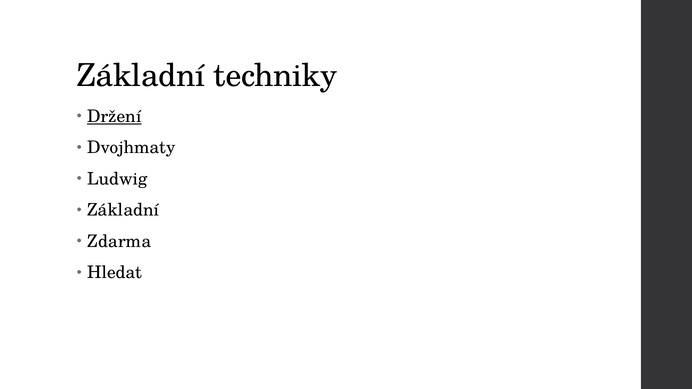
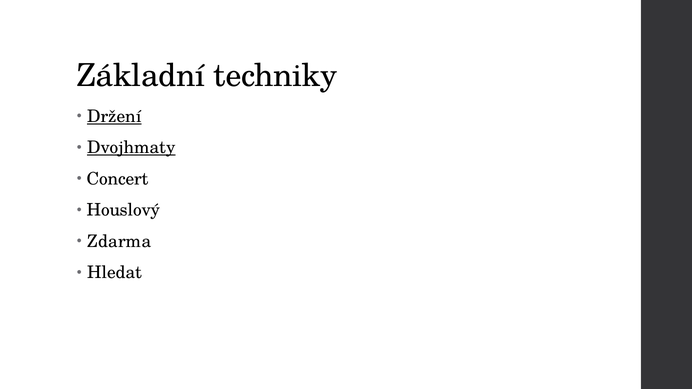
Dvojhmaty underline: none -> present (131, 148)
Ludwig: Ludwig -> Concert (118, 179)
Základní: Základní -> Houslový (123, 210)
